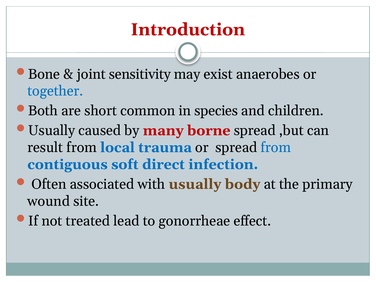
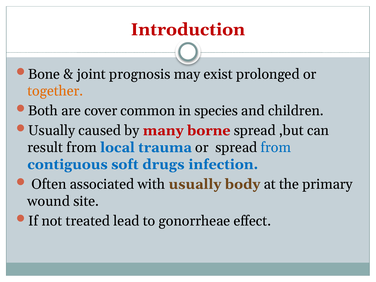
sensitivity: sensitivity -> prognosis (140, 74)
anaerobes: anaerobes -> prolonged (268, 74)
together colour: blue -> orange (55, 91)
short: short -> cover (101, 111)
direct: direct -> drugs (163, 164)
